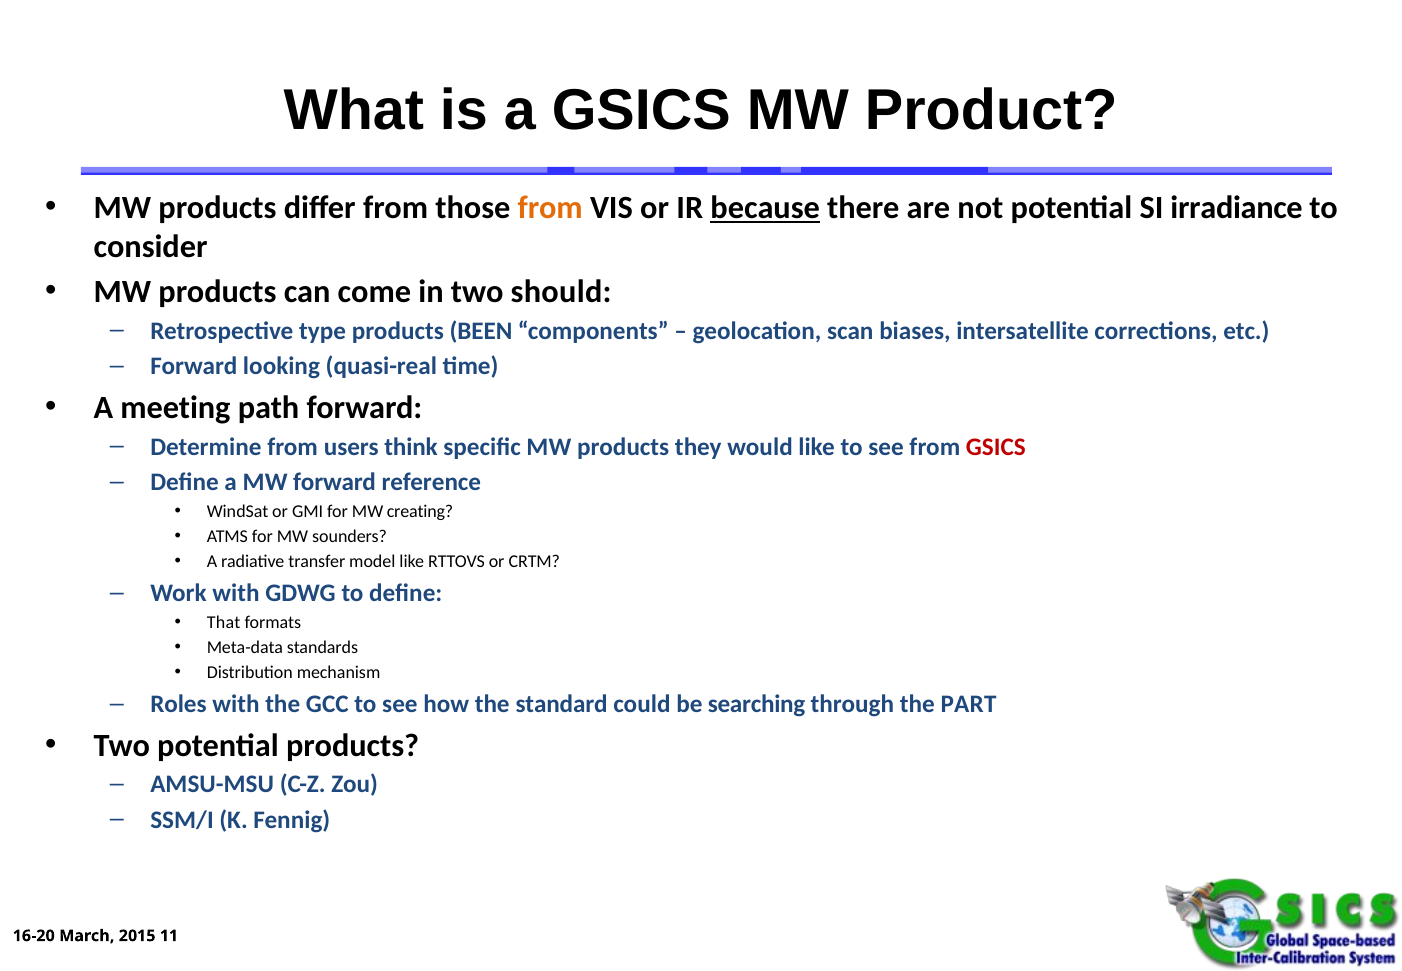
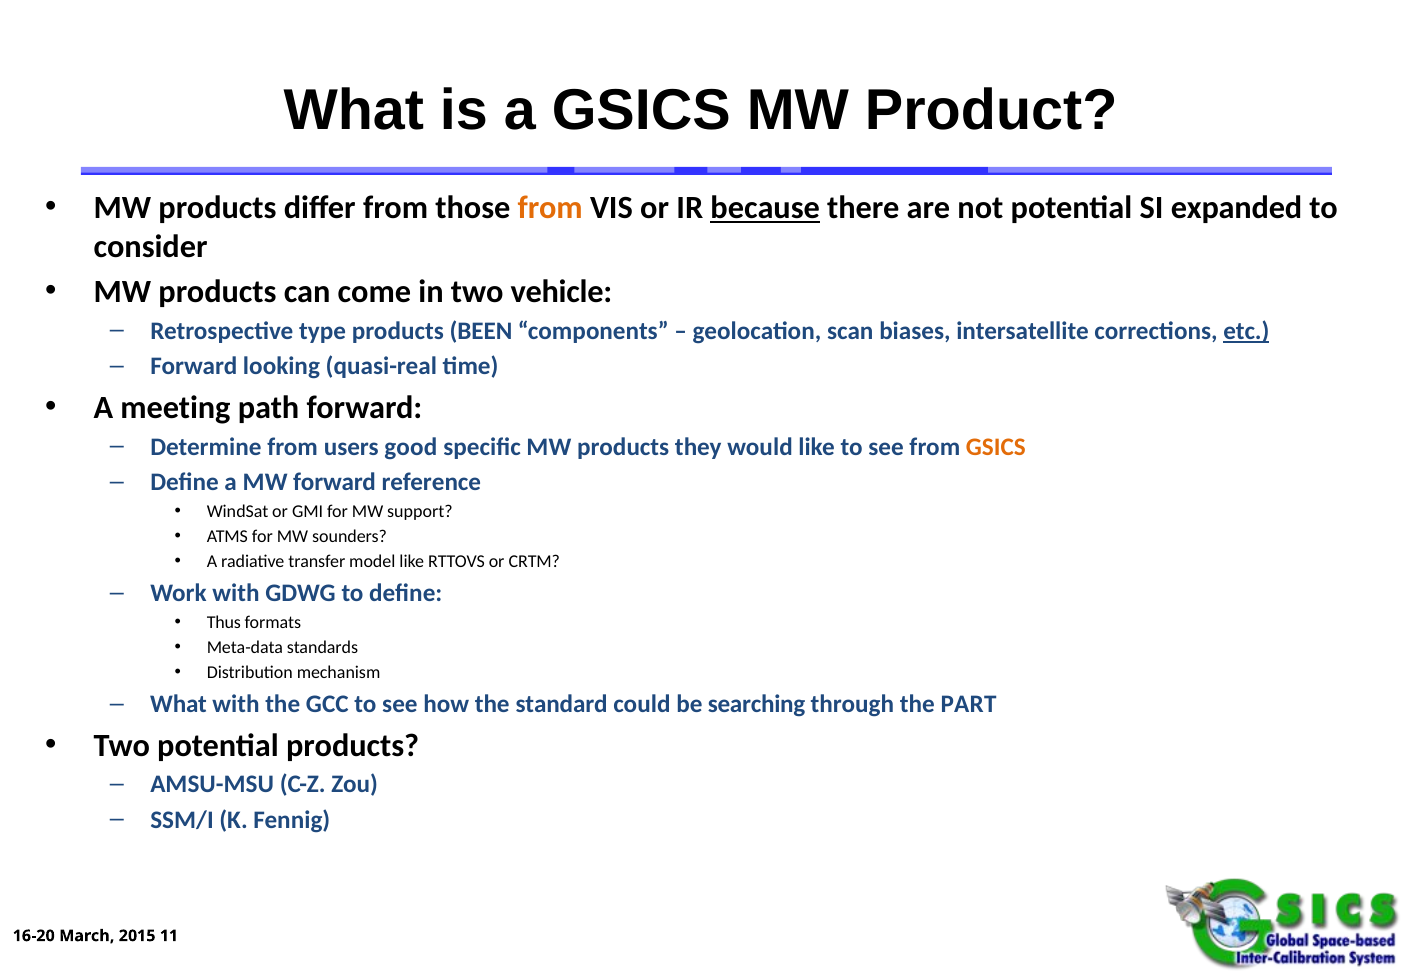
irradiance: irradiance -> expanded (1237, 208)
should: should -> vehicle (561, 292)
etc underline: none -> present (1246, 331)
think: think -> good (411, 447)
GSICS colour: red -> orange (996, 447)
creating: creating -> support (420, 511)
That: That -> Thus (224, 622)
Roles: Roles -> What (179, 704)
